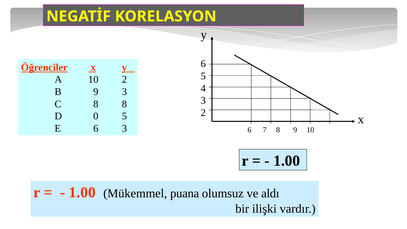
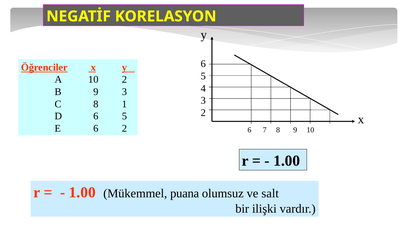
8 8: 8 -> 1 (124, 104)
D 0: 0 -> 6 (96, 116)
6 3: 3 -> 2 (124, 128)
aldı: aldı -> salt (270, 193)
